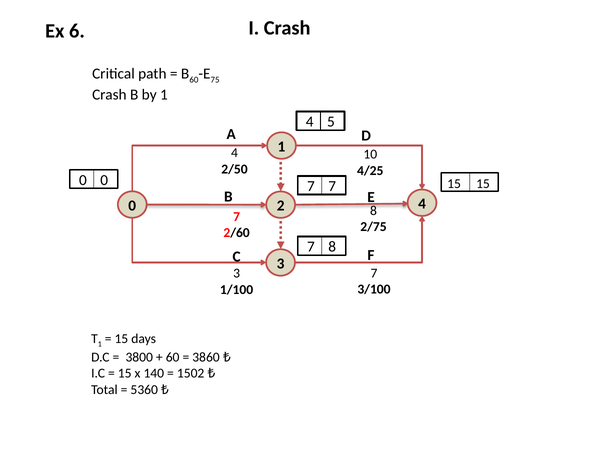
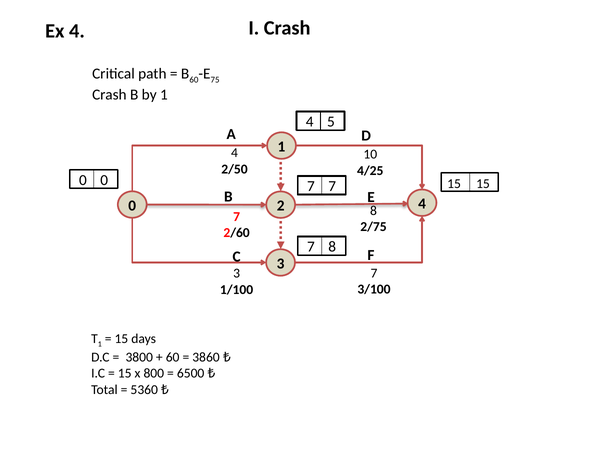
Ex 6: 6 -> 4 (77, 31)
140: 140 -> 800 (154, 374)
1502: 1502 -> 6500 (191, 374)
